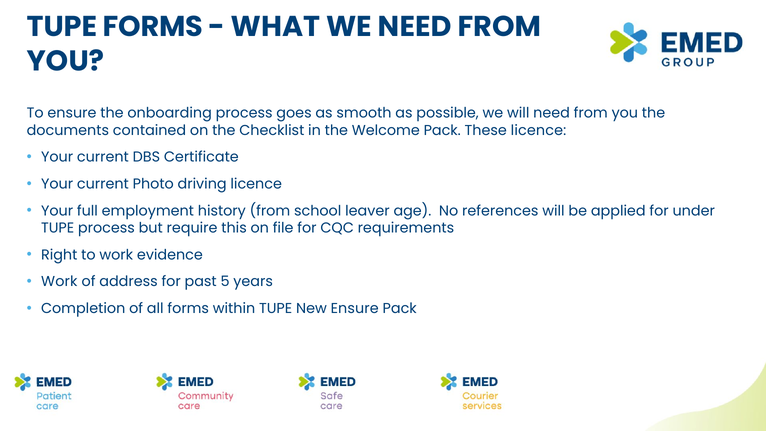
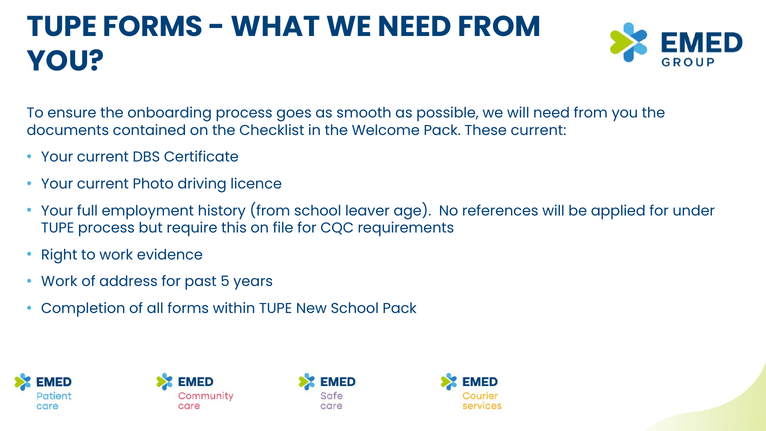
These licence: licence -> current (539, 130)
New Ensure: Ensure -> School (355, 308)
